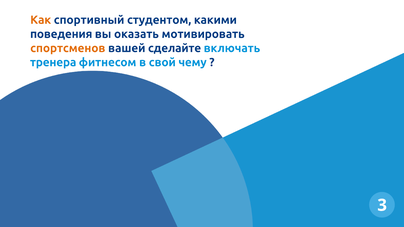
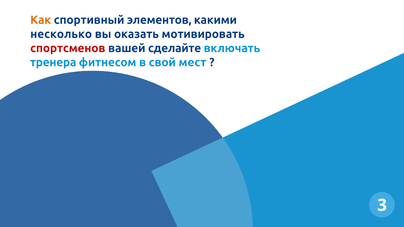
студентом: студентом -> элементов (159, 20)
поведения: поведения -> несколько (61, 34)
спортсменов colour: orange -> red (68, 48)
чему: чему -> мест (192, 62)
